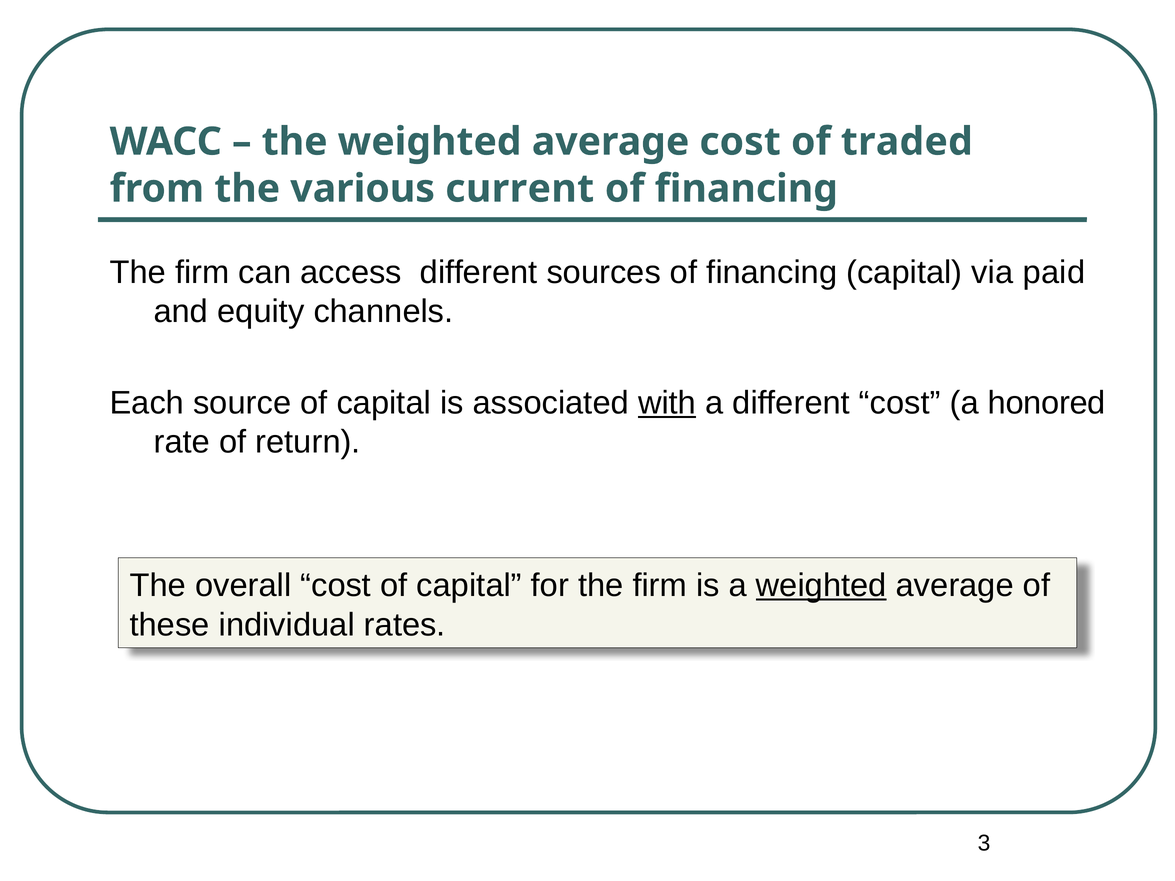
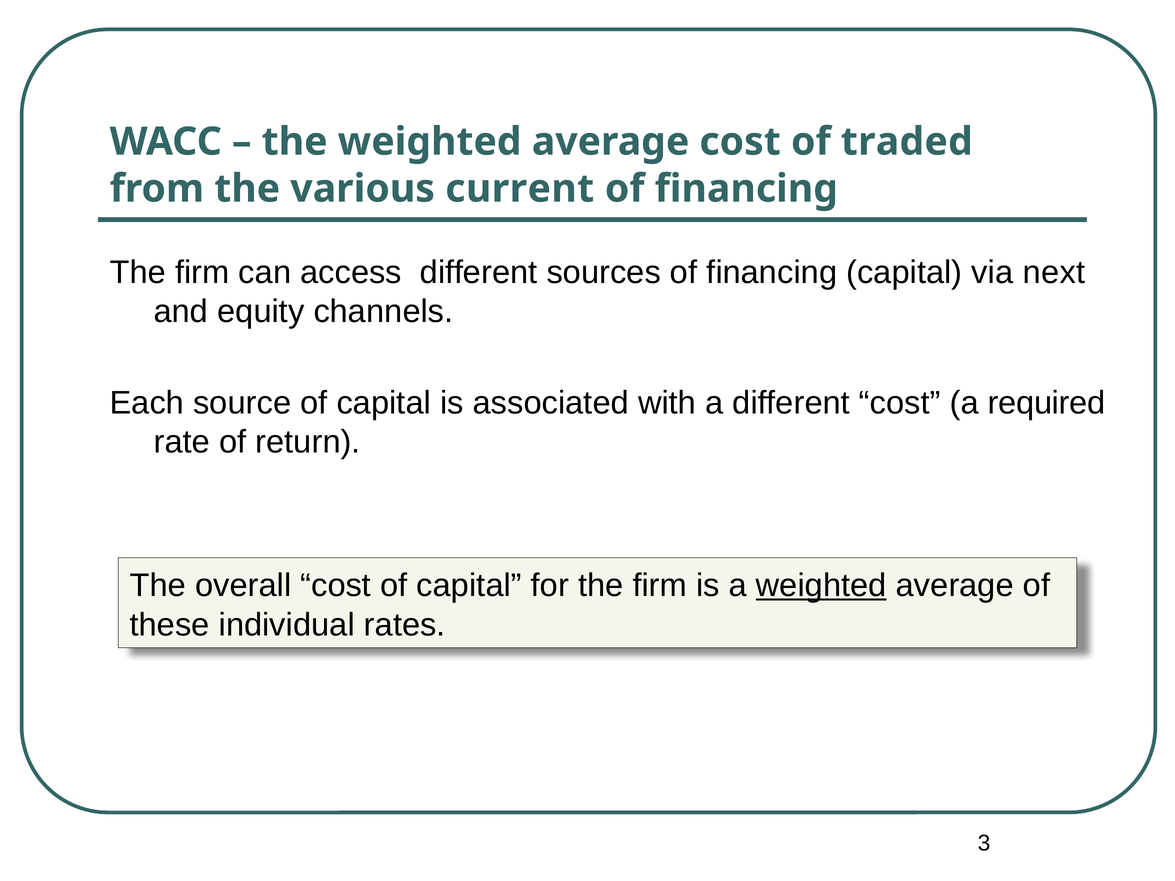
paid: paid -> next (1054, 273)
with underline: present -> none (667, 403)
honored: honored -> required (1047, 403)
